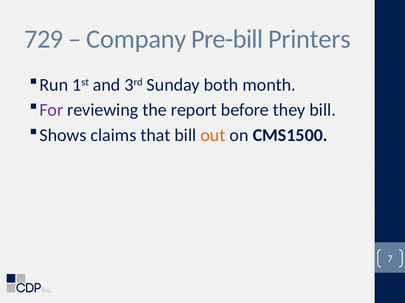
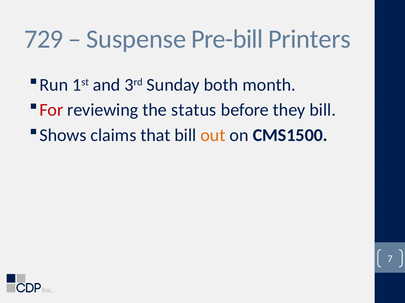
Company: Company -> Suspense (136, 39)
For colour: purple -> red (51, 110)
report: report -> status (194, 110)
